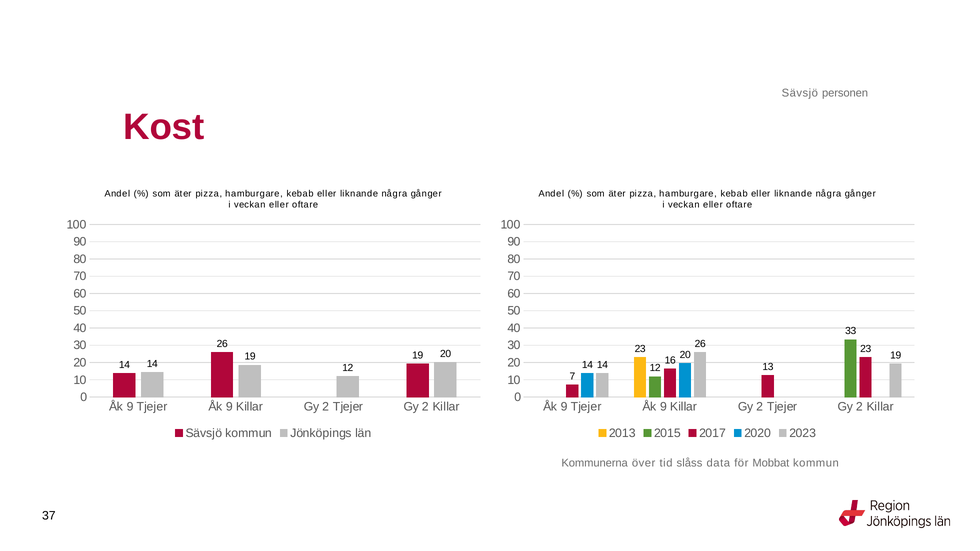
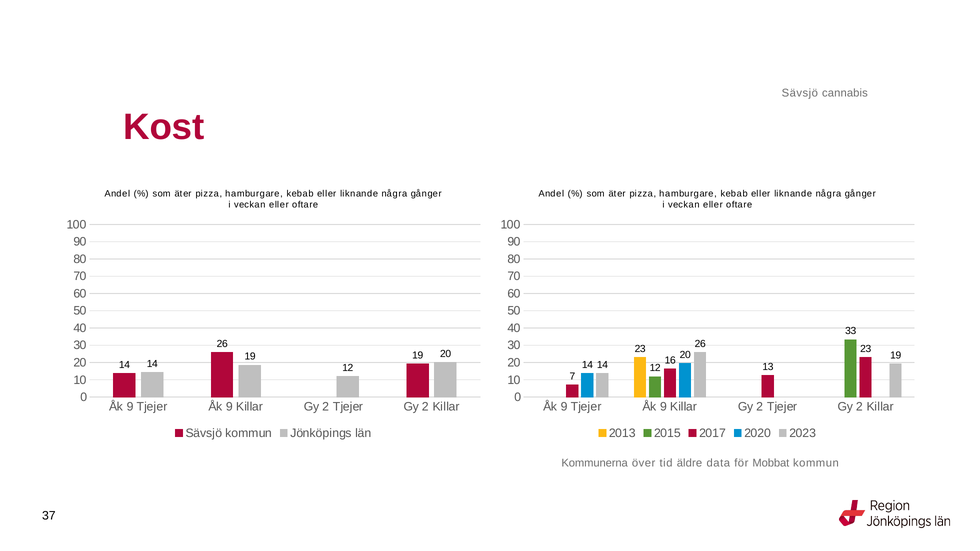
personen: personen -> cannabis (845, 93)
slåss: slåss -> äldre (689, 463)
